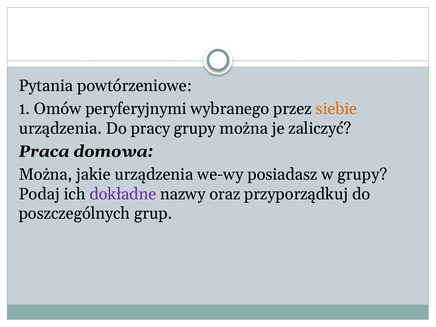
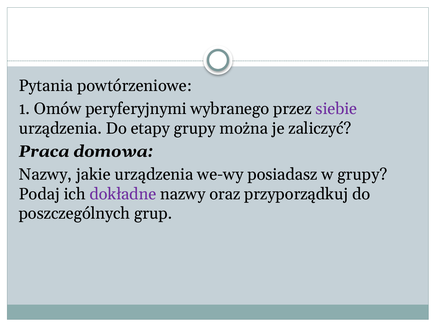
siebie colour: orange -> purple (336, 109)
pracy: pracy -> etapy (150, 128)
Można: Można -> Nazwy (45, 174)
